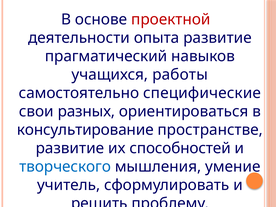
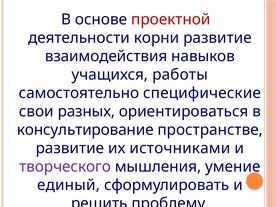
опыта: опыта -> корни (157, 38)
прагматический: прагматический -> взаимодействия (106, 56)
способностей: способностей -> источниками (180, 148)
творческого colour: blue -> purple (65, 167)
учитель: учитель -> единый (68, 185)
